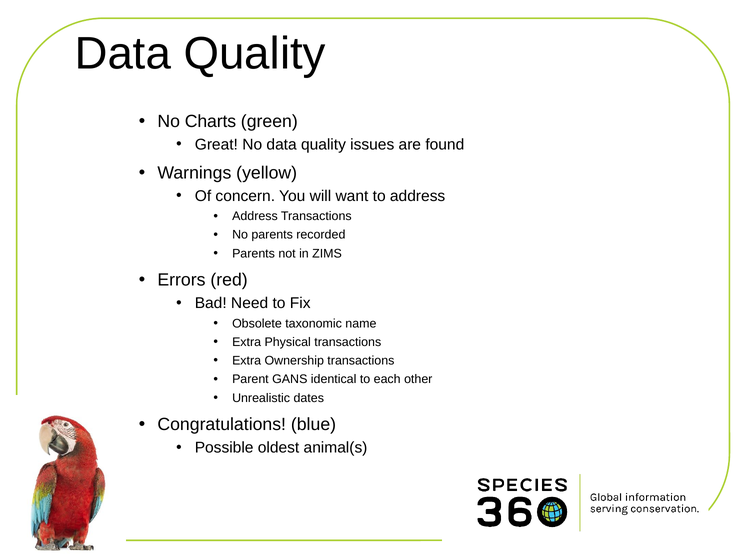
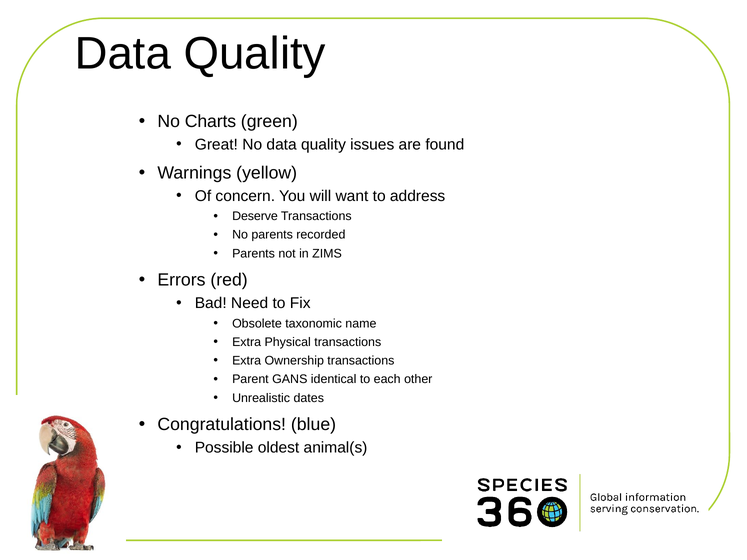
Address: Address -> Deserve (255, 216)
